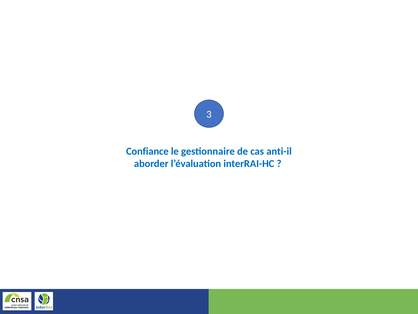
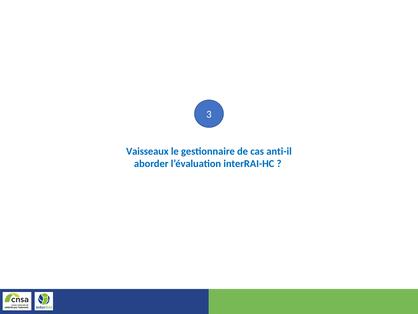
Confiance: Confiance -> Vaisseaux (147, 151)
